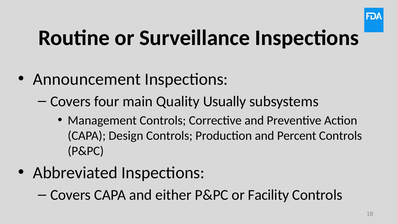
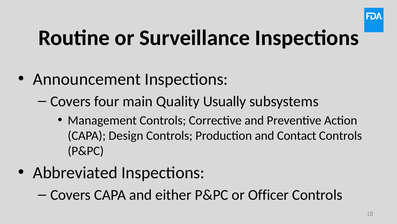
Percent: Percent -> Contact (297, 135)
Facility: Facility -> Officer (268, 194)
